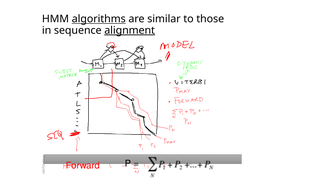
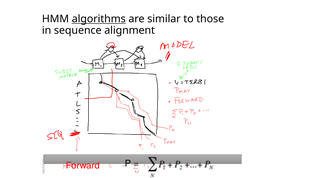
alignment underline: present -> none (130, 30)
